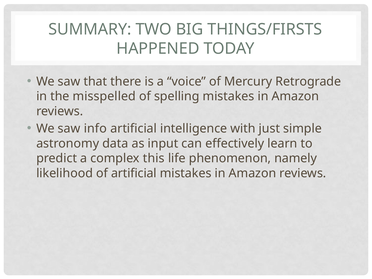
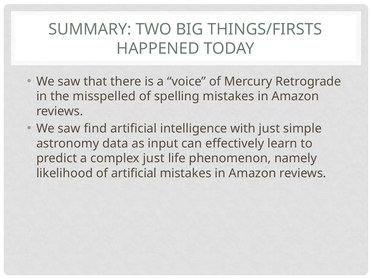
info: info -> find (95, 129)
complex this: this -> just (154, 158)
